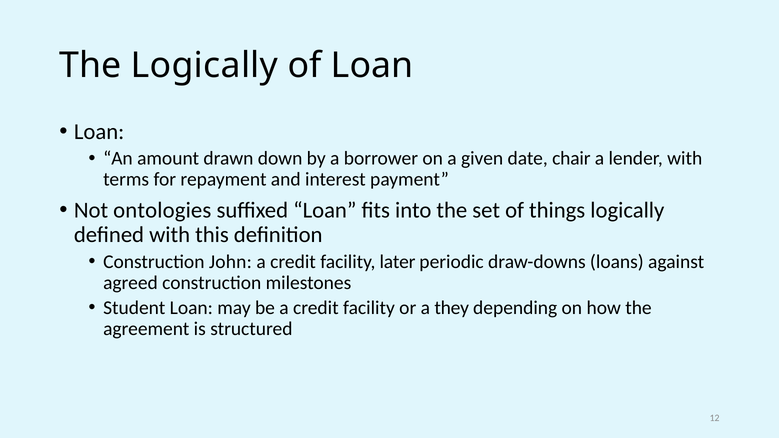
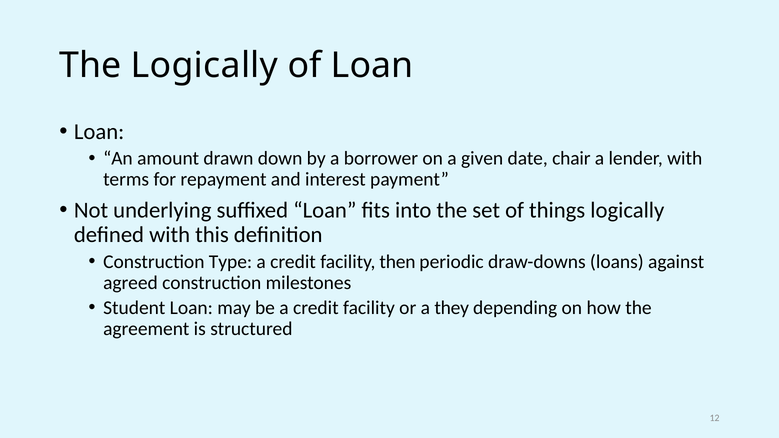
ontologies: ontologies -> underlying (162, 210)
John: John -> Type (231, 262)
later: later -> then (398, 262)
